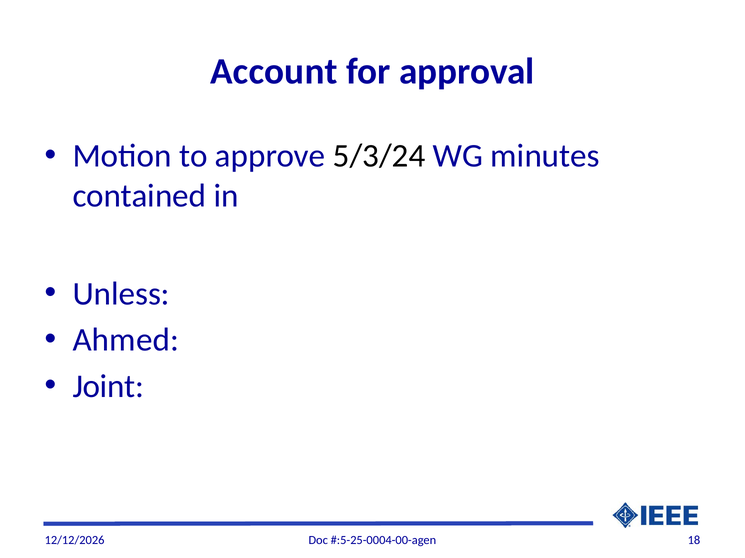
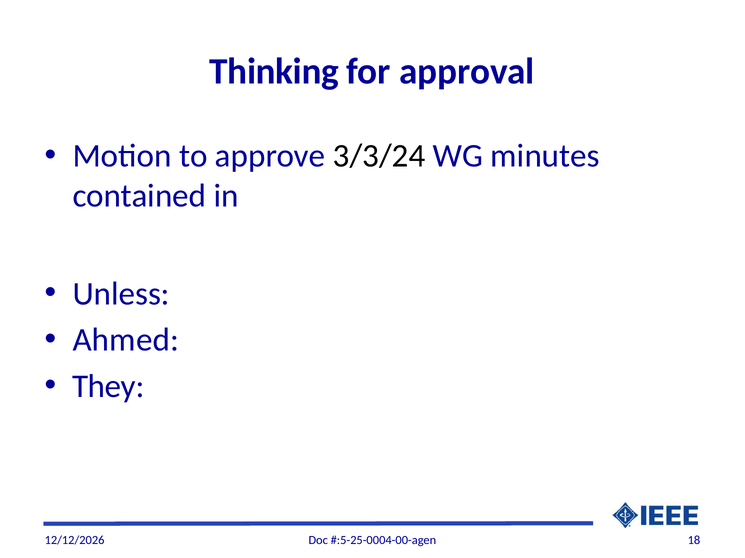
Account: Account -> Thinking (274, 72)
5/3/24: 5/3/24 -> 3/3/24 (379, 156)
Joint: Joint -> They (108, 387)
